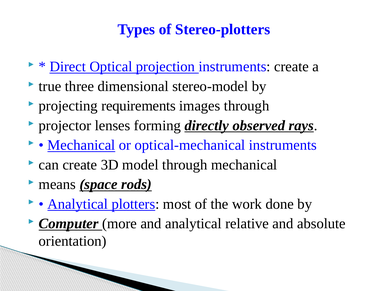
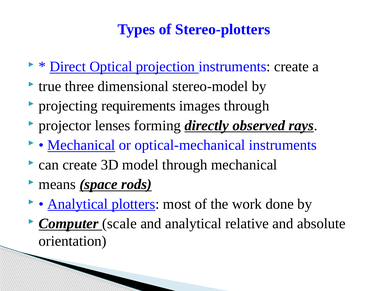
more: more -> scale (119, 224)
